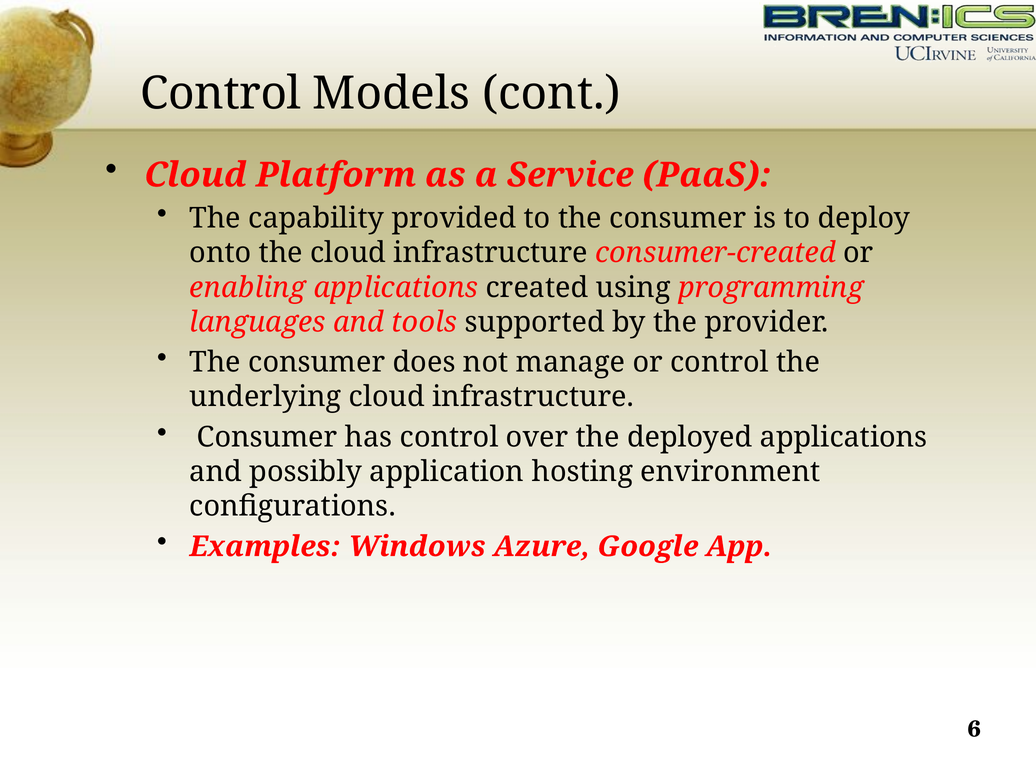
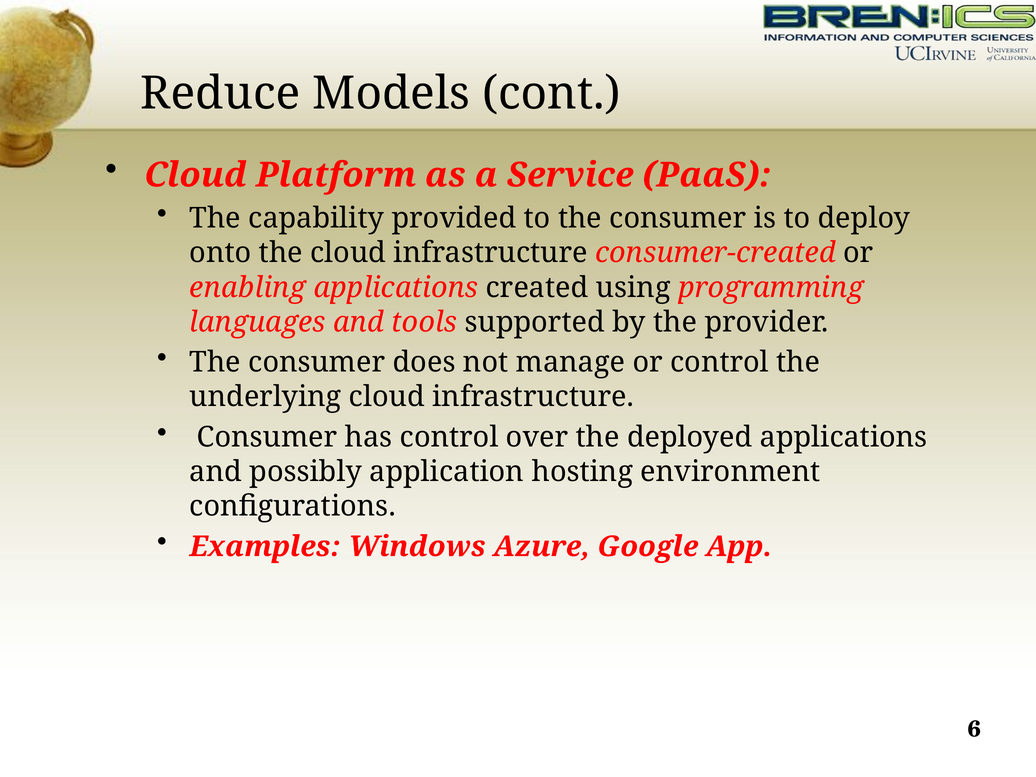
Control: Control -> Reduce (220, 94)
